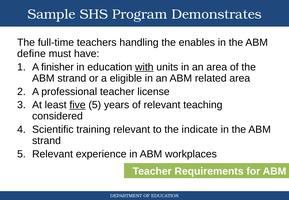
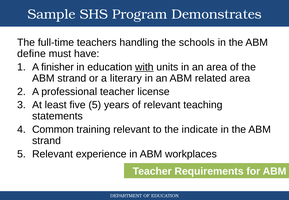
enables: enables -> schools (197, 43)
eligible: eligible -> literary (126, 78)
five underline: present -> none (78, 105)
considered: considered -> statements (57, 116)
Scientific: Scientific -> Common (53, 129)
